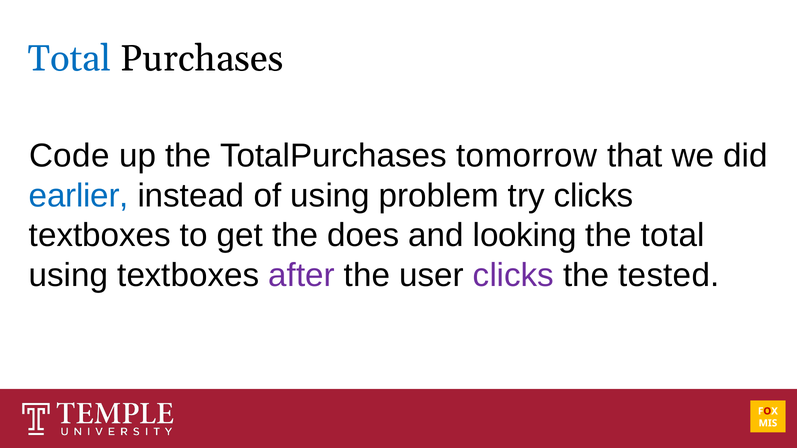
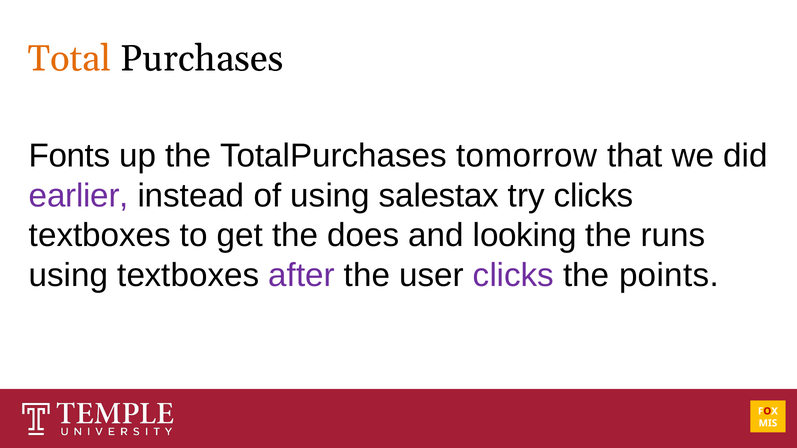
Total colour: blue -> orange (69, 59)
Code: Code -> Fonts (70, 156)
earlier colour: blue -> purple (79, 196)
problem: problem -> salestax (439, 196)
the total: total -> runs (673, 236)
tested: tested -> points (669, 276)
